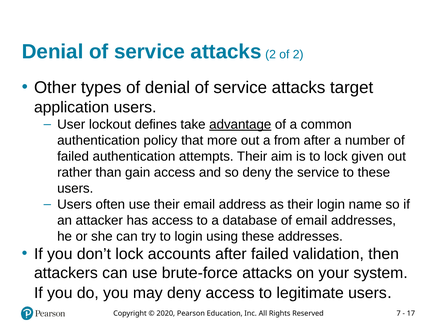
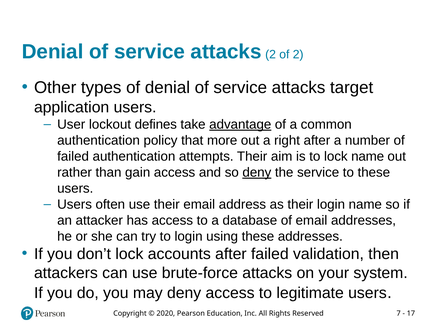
from: from -> right (287, 140)
lock given: given -> name (368, 156)
deny underline: none -> present (257, 172)
